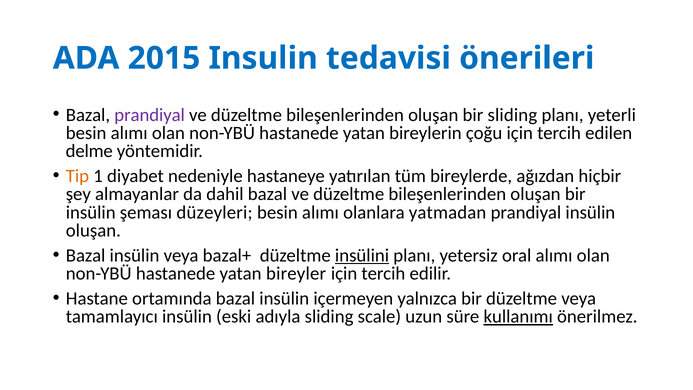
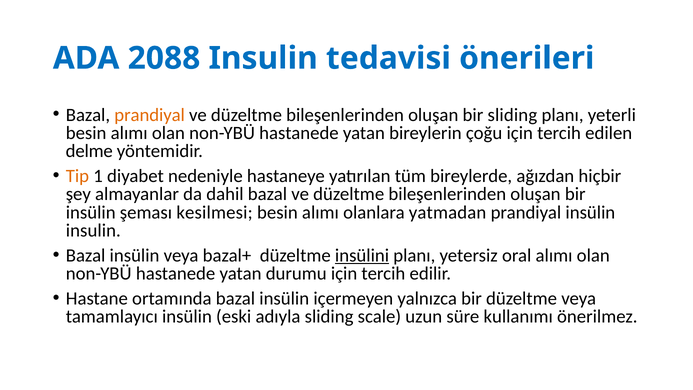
2015: 2015 -> 2088 (164, 58)
prandiyal colour: purple -> orange (150, 115)
düzeyleri: düzeyleri -> kesilmesi (215, 212)
oluşan: oluşan -> insulin (93, 231)
bireyler: bireyler -> durumu (296, 274)
kullanımı underline: present -> none (518, 317)
